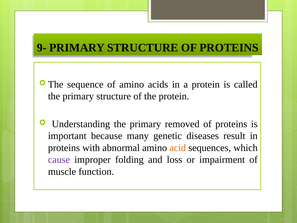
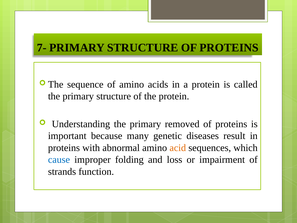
9-: 9- -> 7- (42, 48)
cause colour: purple -> blue (59, 159)
muscle: muscle -> strands (62, 171)
